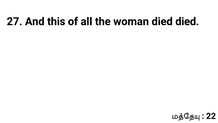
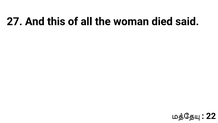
died died: died -> said (187, 21)
